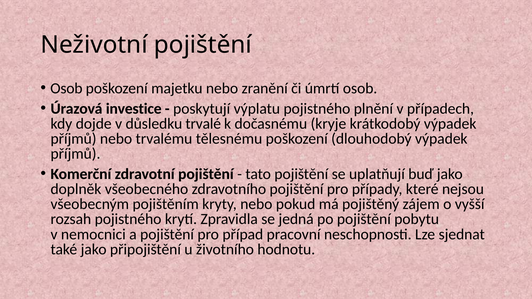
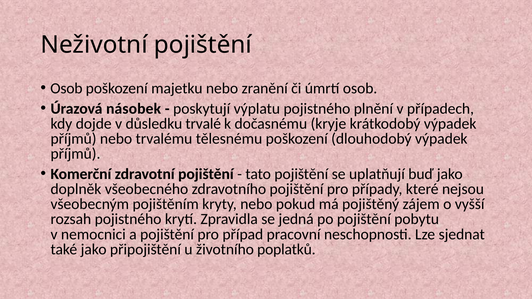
investice: investice -> násobek (134, 109)
hodnotu: hodnotu -> poplatků (286, 250)
